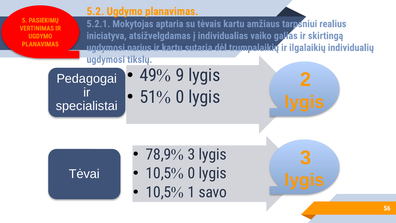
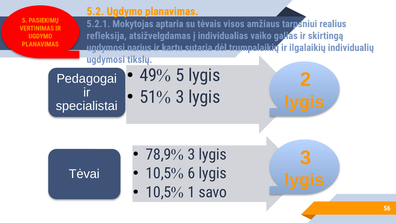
tėvais kartu: kartu -> visos (234, 24)
iniciatyva: iniciatyva -> refleksija (107, 36)
9: 9 -> 5 (180, 75)
0: 0 -> 3 (180, 97)
0: 0 -> 6 (191, 173)
